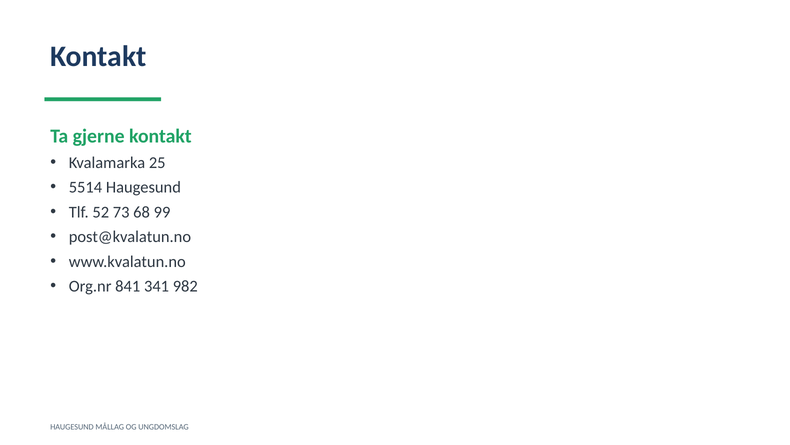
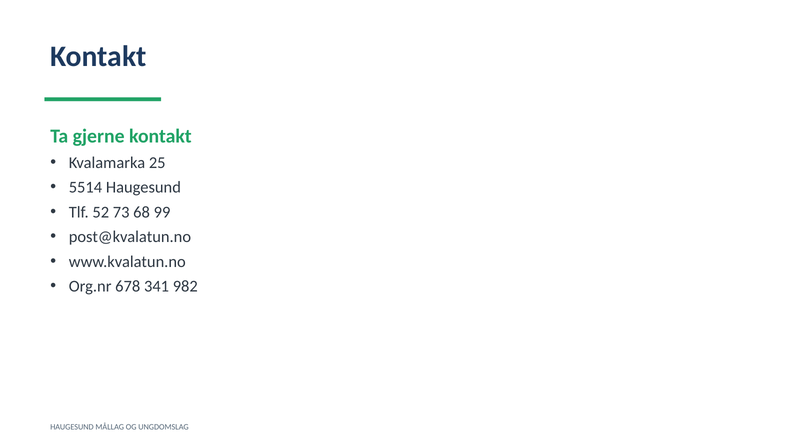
841: 841 -> 678 (128, 286)
